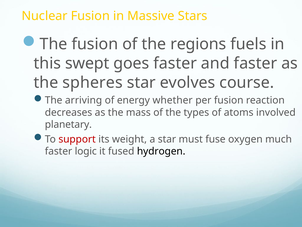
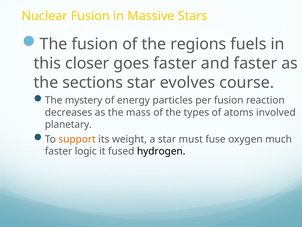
swept: swept -> closer (87, 63)
spheres: spheres -> sections (93, 82)
arriving: arriving -> mystery (84, 100)
whether: whether -> particles (173, 100)
support colour: red -> orange (77, 139)
